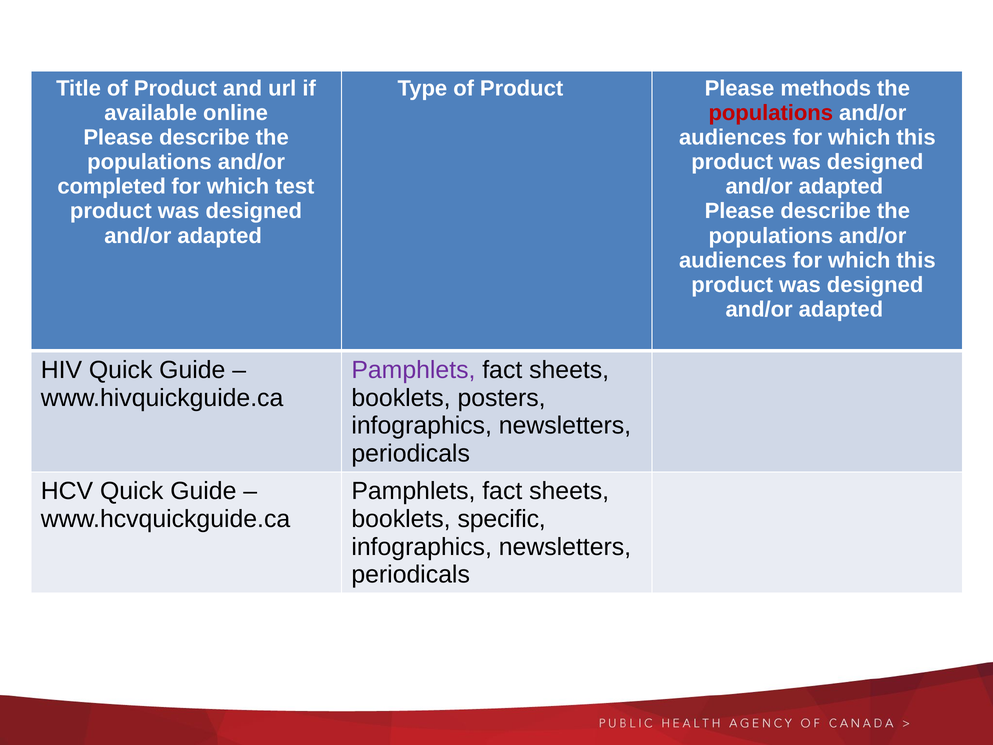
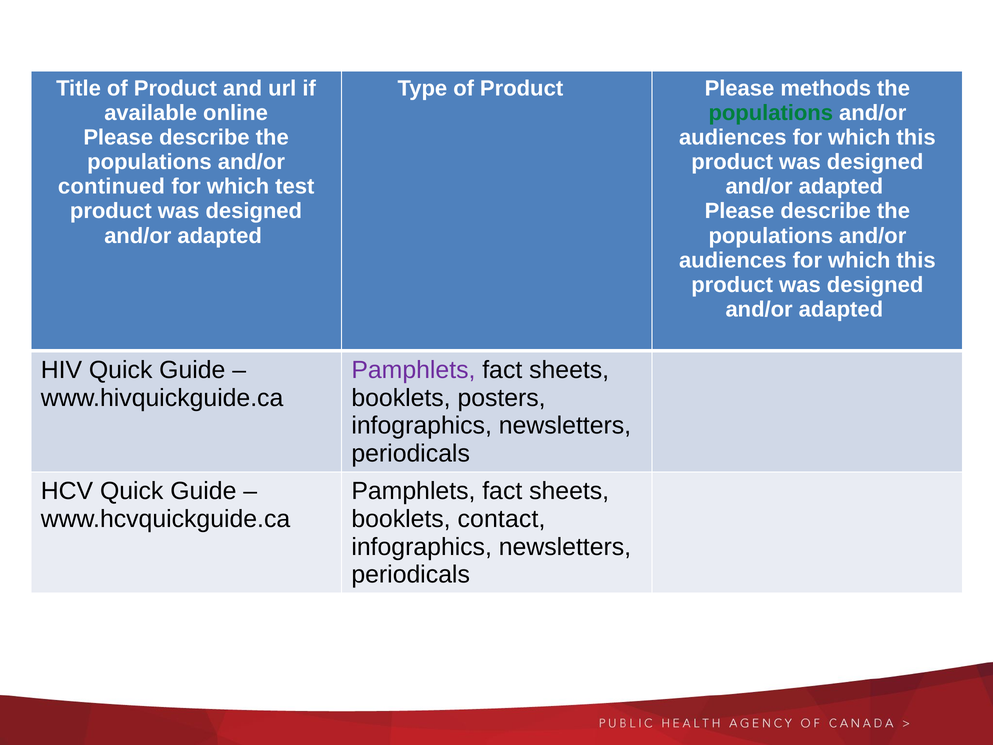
populations colour: red -> green (771, 113)
completed: completed -> continued (111, 187)
specific: specific -> contact (501, 519)
